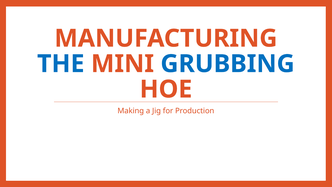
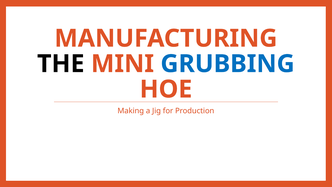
THE colour: blue -> black (61, 64)
